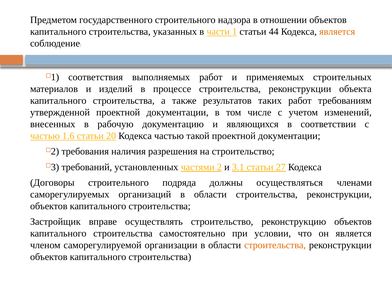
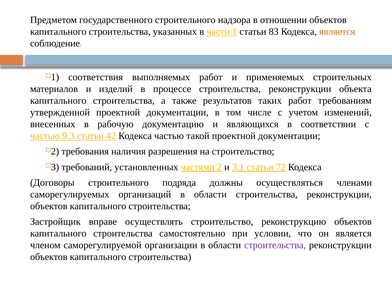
44: 44 -> 83 (274, 32)
1.6: 1.6 -> 9.3 (68, 136)
20: 20 -> 42 (111, 136)
27: 27 -> 72 (281, 167)
строительства colour: orange -> purple (275, 245)
